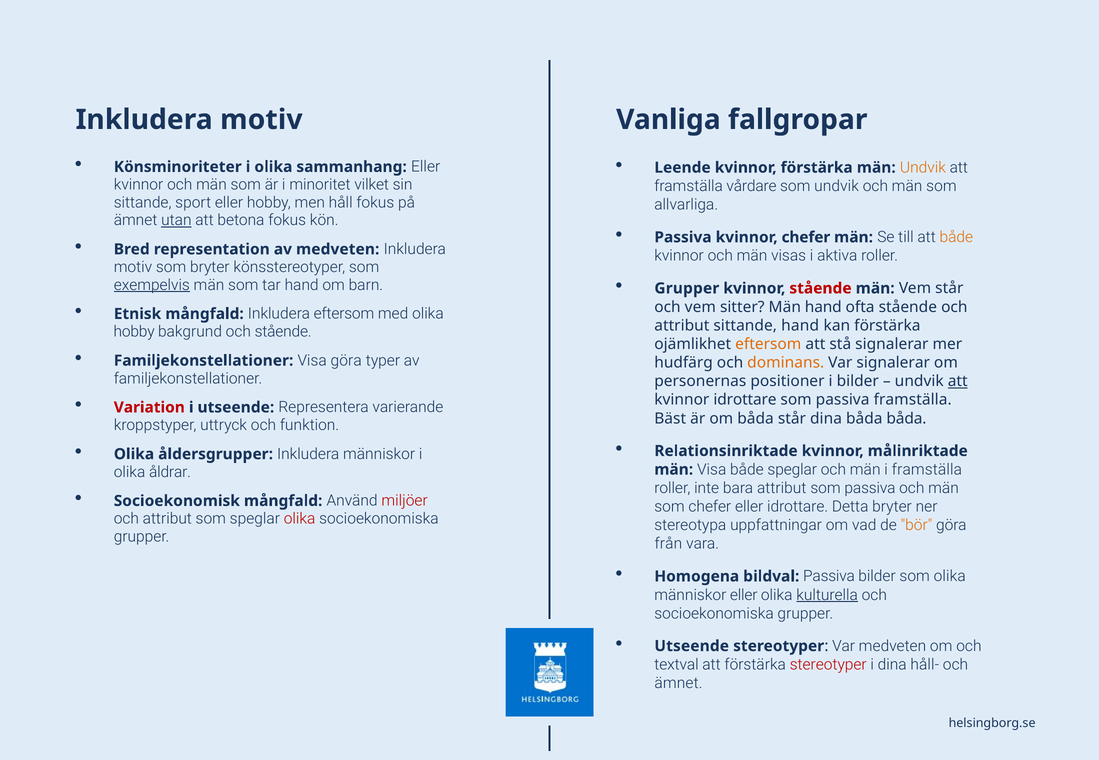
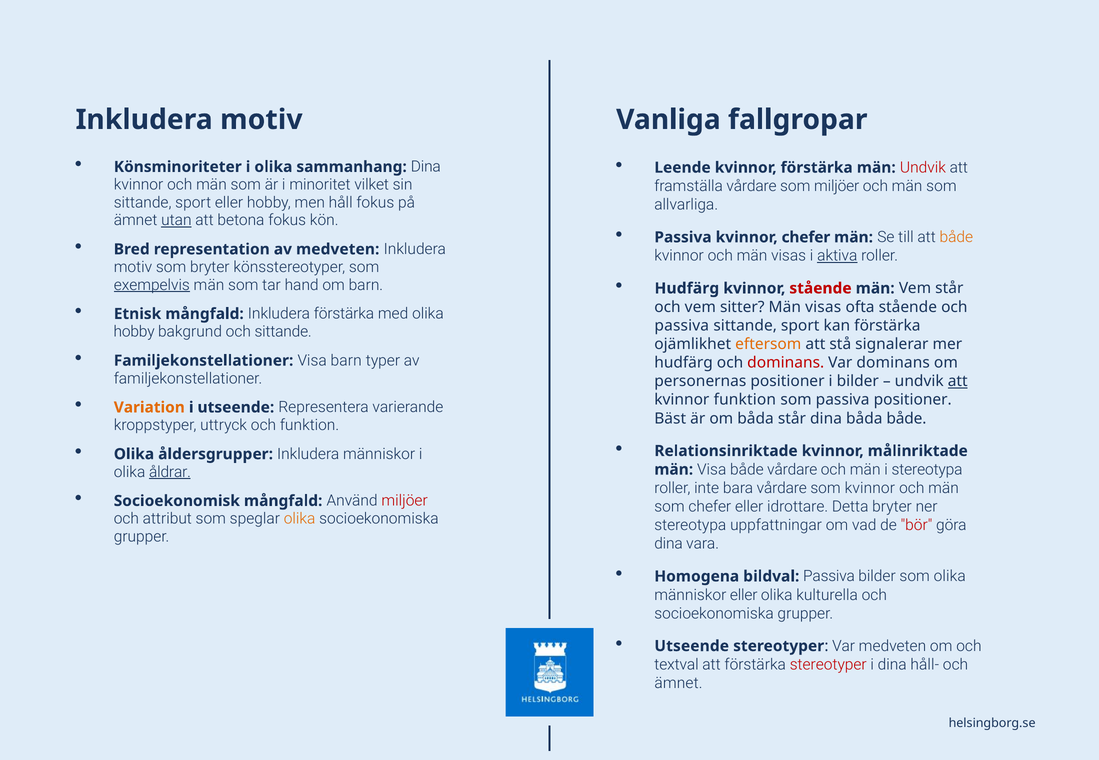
sammanhang Eller: Eller -> Dina (426, 167)
Undvik colour: orange -> red (923, 168)
som undvik: undvik -> miljöer (837, 186)
aktiva underline: none -> present (837, 256)
Grupper: Grupper -> Hudfärg (687, 289)
sitter Män hand: hand -> visas (823, 307)
Inkludera eftersom: eftersom -> förstärka (344, 314)
attribut: attribut -> passiva (682, 326)
hand: hand -> sport (800, 326)
och stående: stående -> sittande (283, 332)
Visa göra: göra -> barn (346, 361)
dominans colour: orange -> red (786, 363)
Var signalerar: signalerar -> dominans (893, 363)
kvinnor idrottare: idrottare -> funktion (745, 400)
passiva framställa: framställa -> positioner (913, 400)
Variation colour: red -> orange (149, 408)
båda båda: båda -> både (906, 419)
åldrar underline: none -> present (170, 472)
både speglar: speglar -> vårdare (792, 470)
i framställa: framställa -> stereotypa (927, 470)
bara attribut: attribut -> vårdare (782, 489)
passiva: passiva -> kvinnor (870, 489)
olika colour: red -> orange (300, 519)
bör colour: orange -> red (916, 526)
från: från -> dina (669, 544)
kulturella underline: present -> none (827, 596)
